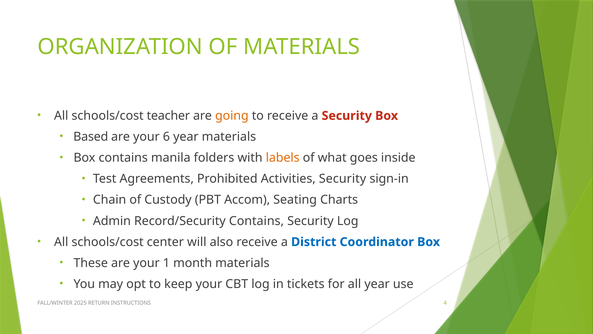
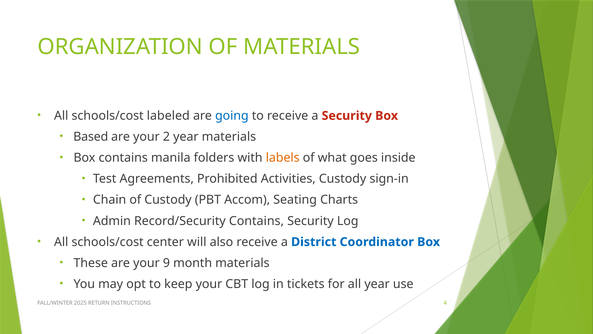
teacher: teacher -> labeled (168, 116)
going colour: orange -> blue (232, 116)
6: 6 -> 2 (166, 137)
Activities Security: Security -> Custody (343, 179)
1: 1 -> 9 (166, 263)
